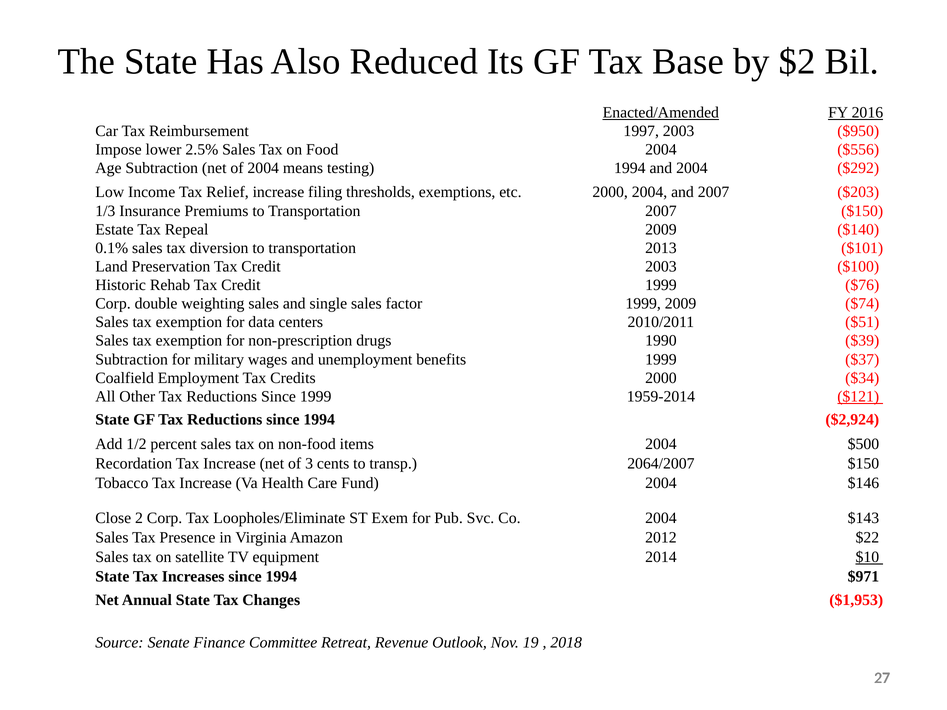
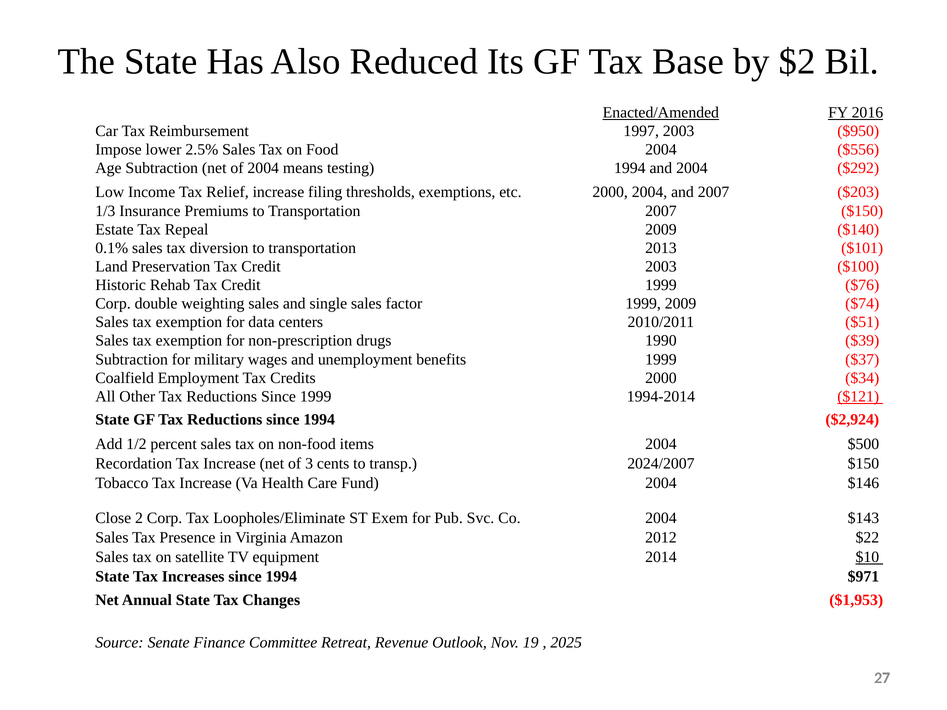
1959-2014: 1959-2014 -> 1994-2014 (661, 397)
2064/2007: 2064/2007 -> 2024/2007 (661, 464)
2018: 2018 -> 2025 (566, 643)
